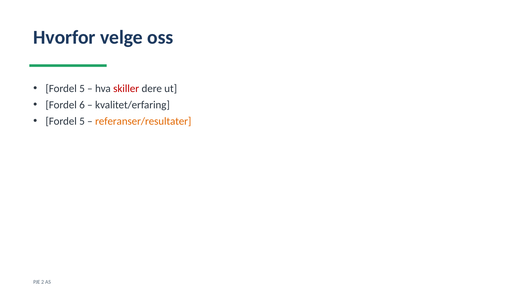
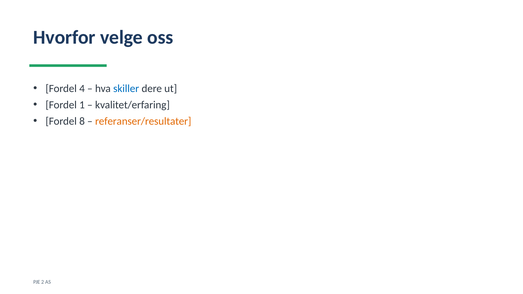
5: 5 -> 4 (82, 89)
skiller colour: red -> blue (126, 89)
6: 6 -> 1 (82, 105)
5: 5 -> 8 (82, 121)
